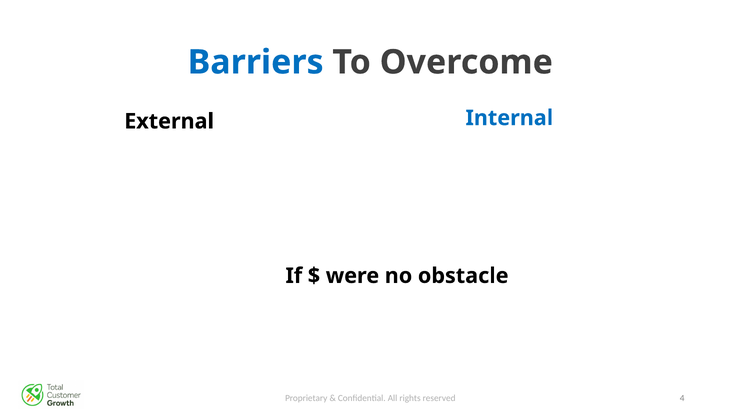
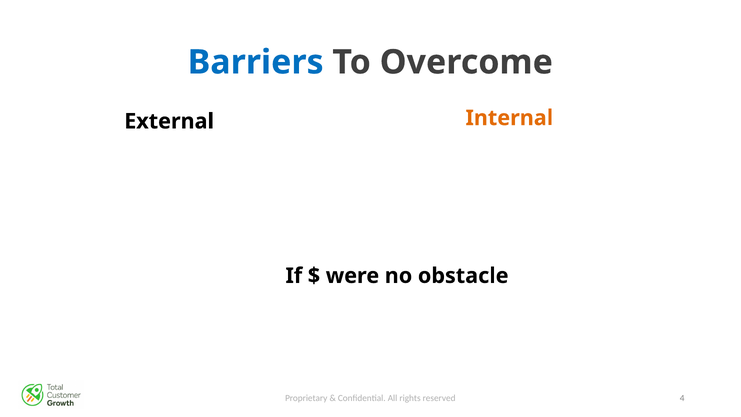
Internal colour: blue -> orange (509, 118)
